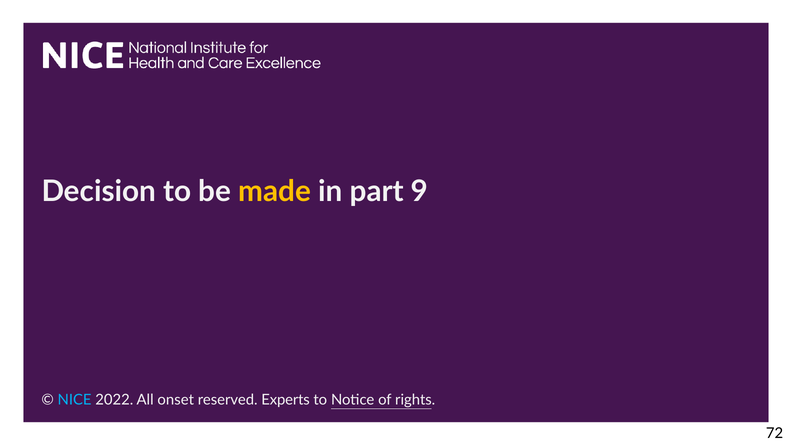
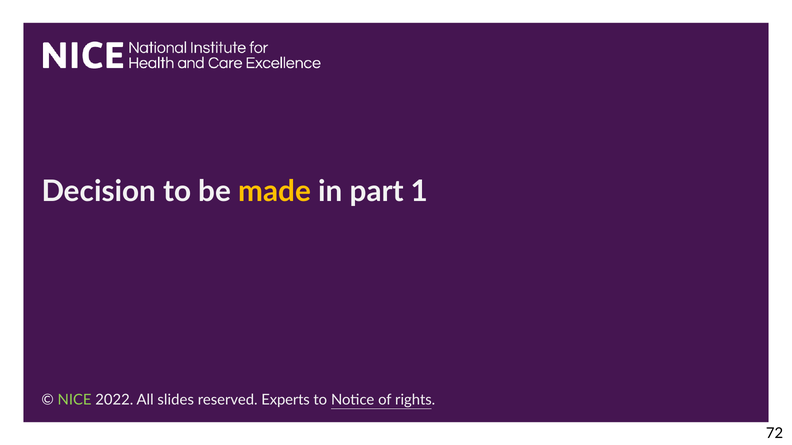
9: 9 -> 1 (419, 192)
NICE colour: light blue -> light green (75, 400)
onset: onset -> slides (176, 400)
